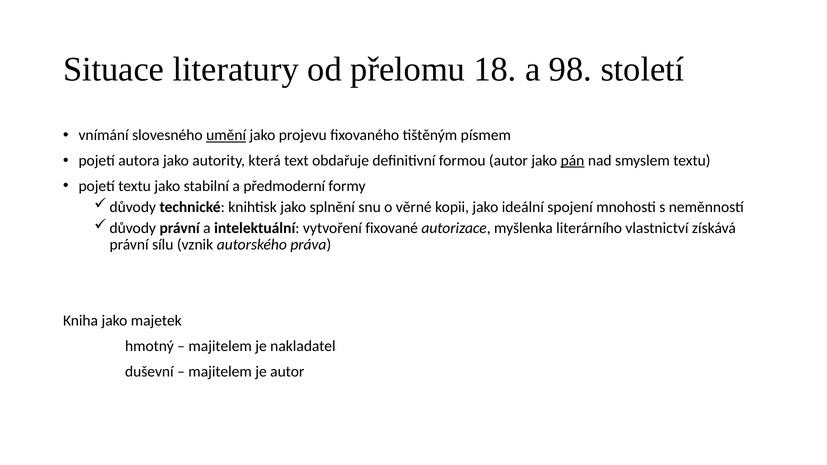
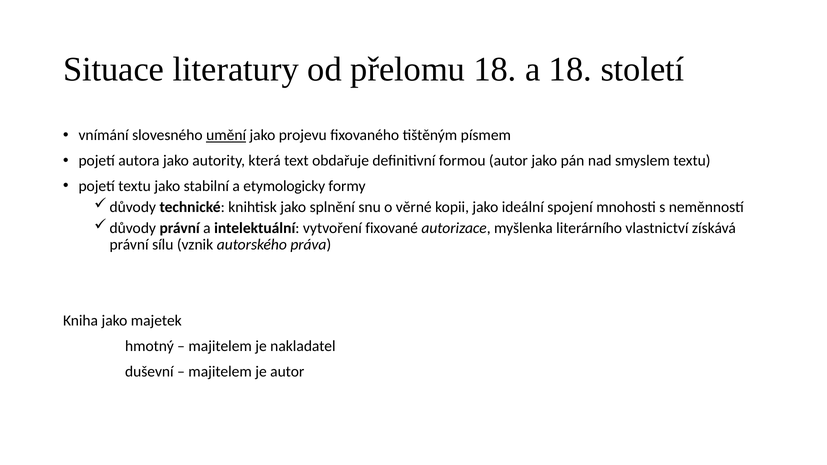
a 98: 98 -> 18 (570, 69)
pán underline: present -> none (573, 161)
předmoderní: předmoderní -> etymologicky (284, 186)
